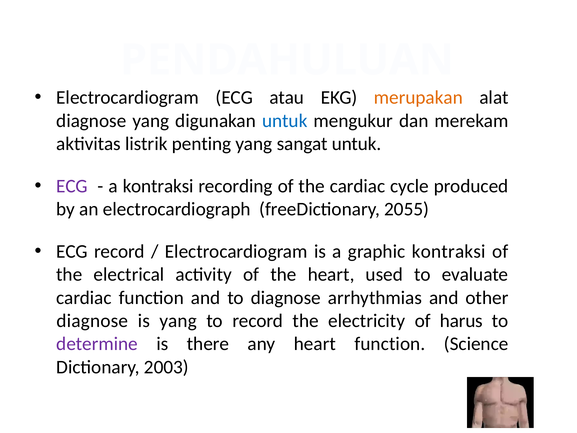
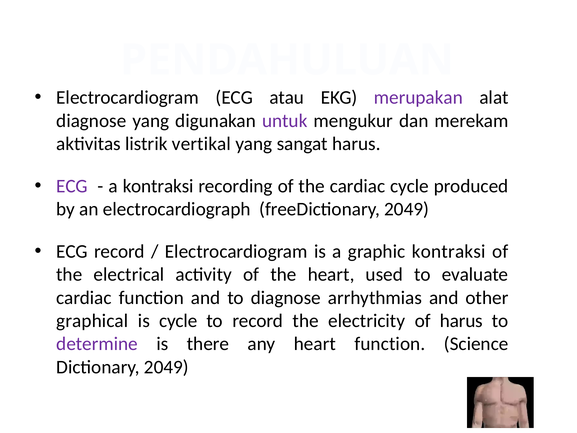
merupakan colour: orange -> purple (418, 98)
untuk colour: blue -> purple (285, 121)
penting: penting -> vertikal (201, 144)
sangat untuk: untuk -> harus (356, 144)
freeDictionary 2055: 2055 -> 2049 (407, 209)
diagnose: diagnose -> graphical (92, 321)
is yang: yang -> cycle (178, 321)
Dictionary 2003: 2003 -> 2049 (166, 367)
